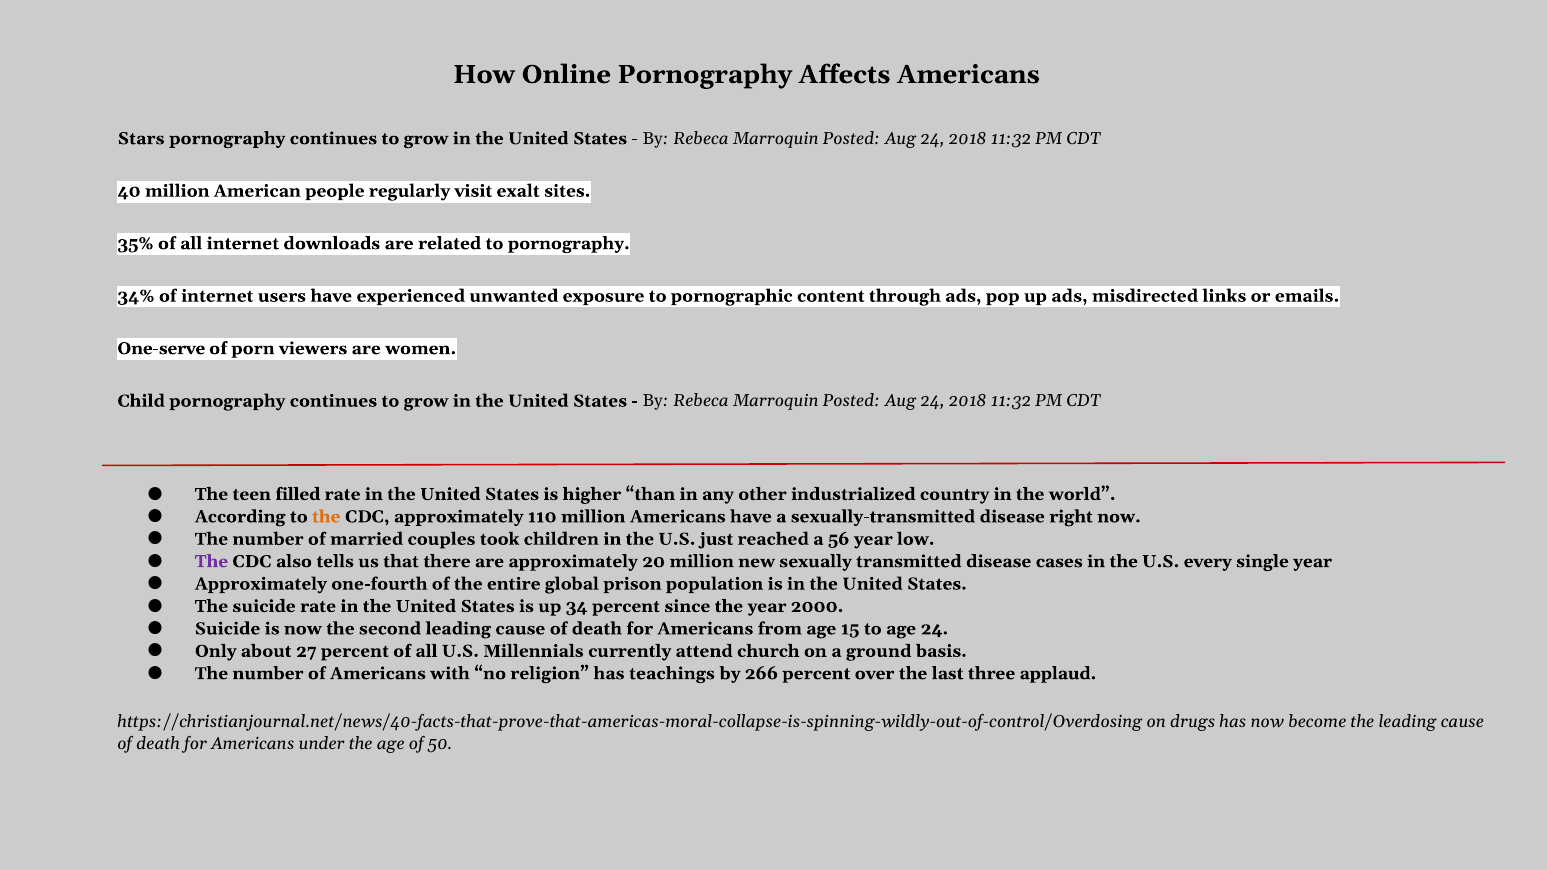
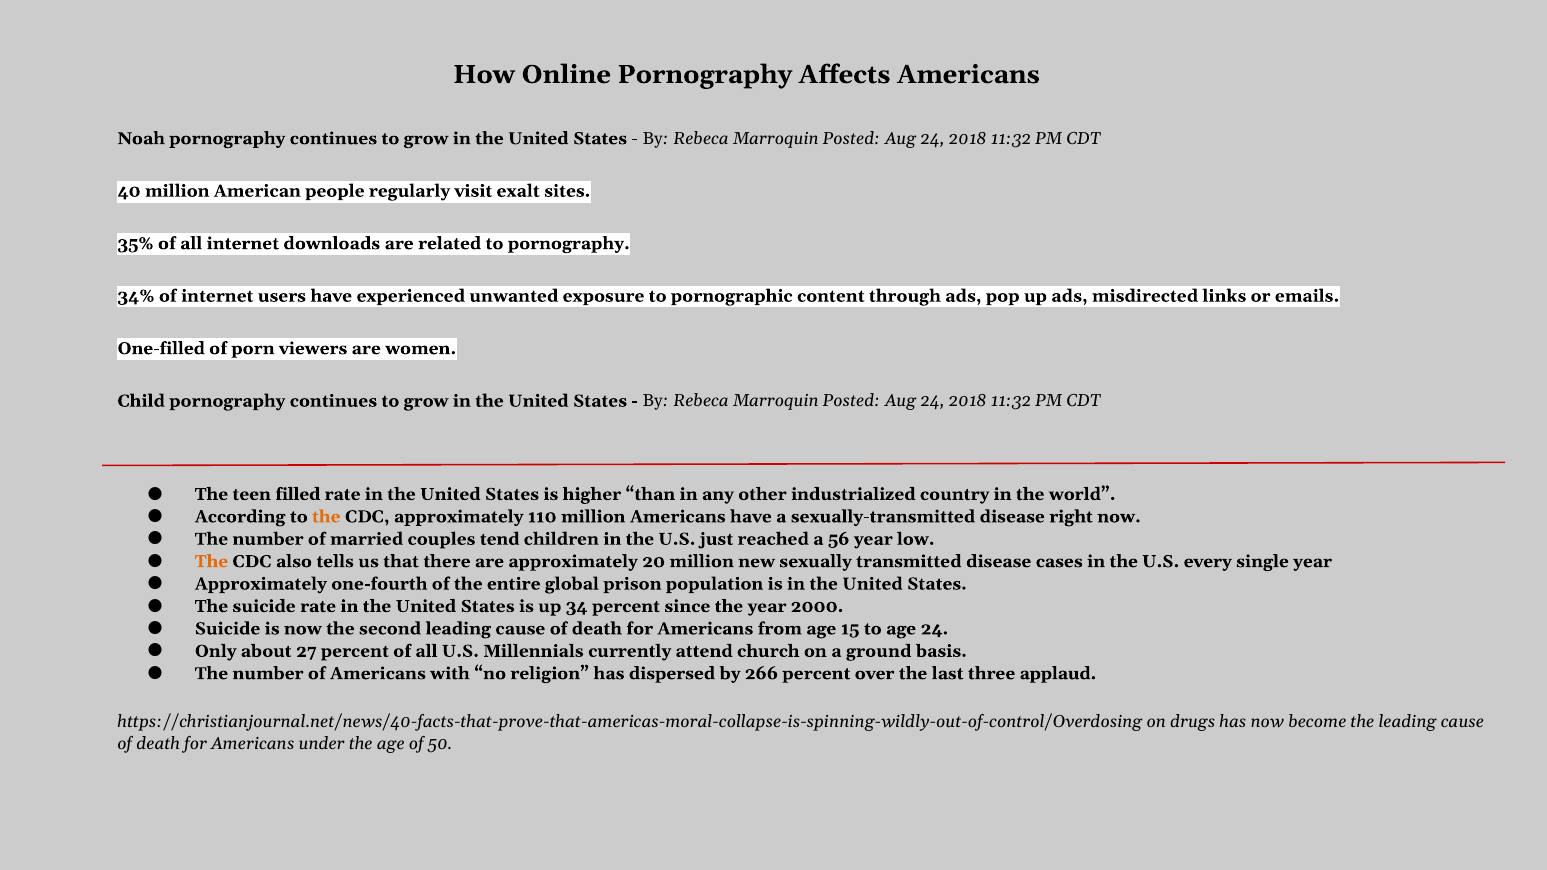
Stars: Stars -> Noah (141, 139)
One-serve: One-serve -> One-filled (161, 349)
took: took -> tend (500, 539)
The colour: purple -> orange (211, 562)
teachings: teachings -> dispersed (672, 674)
